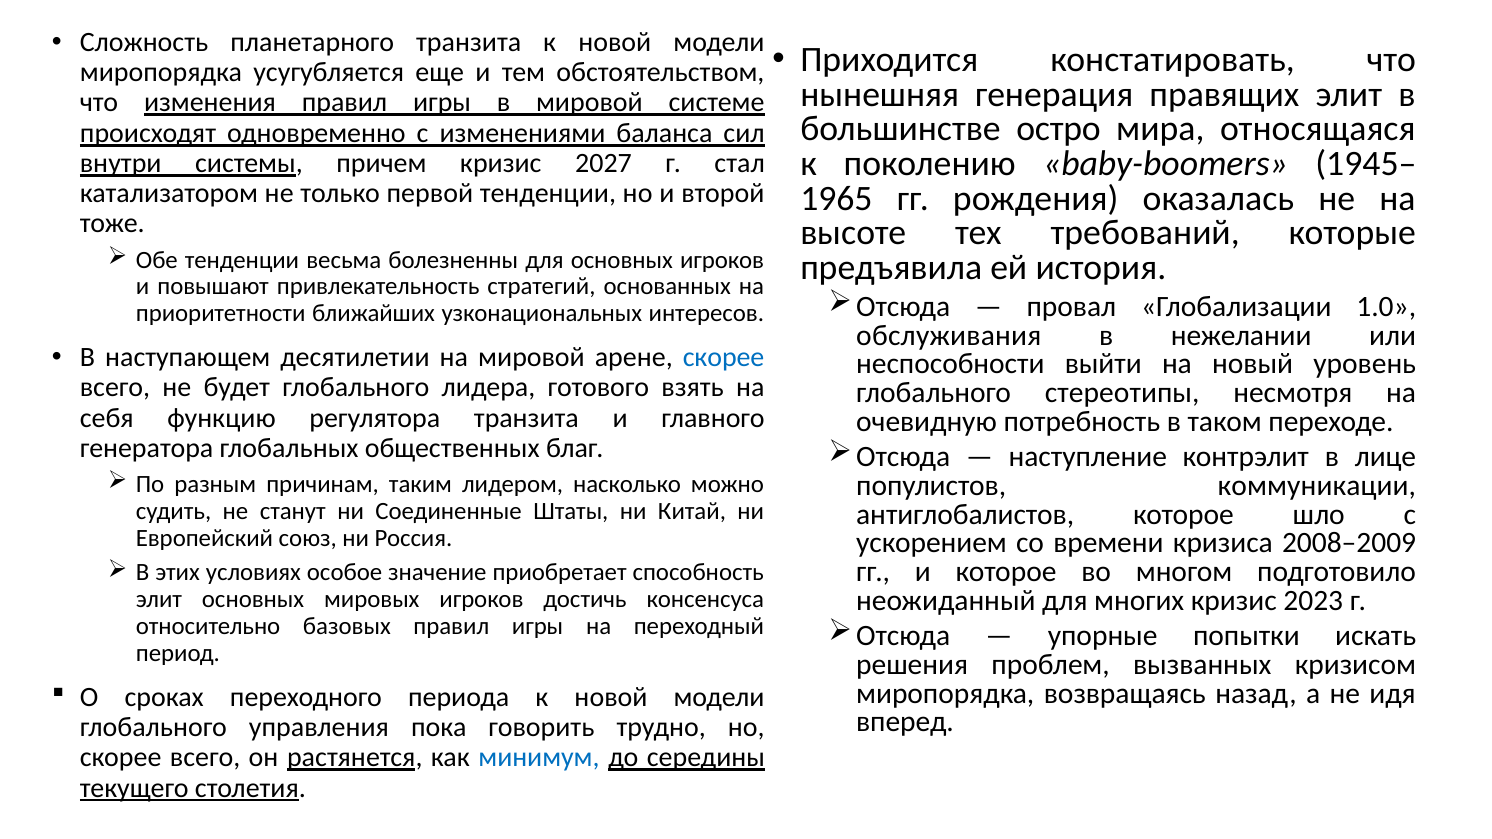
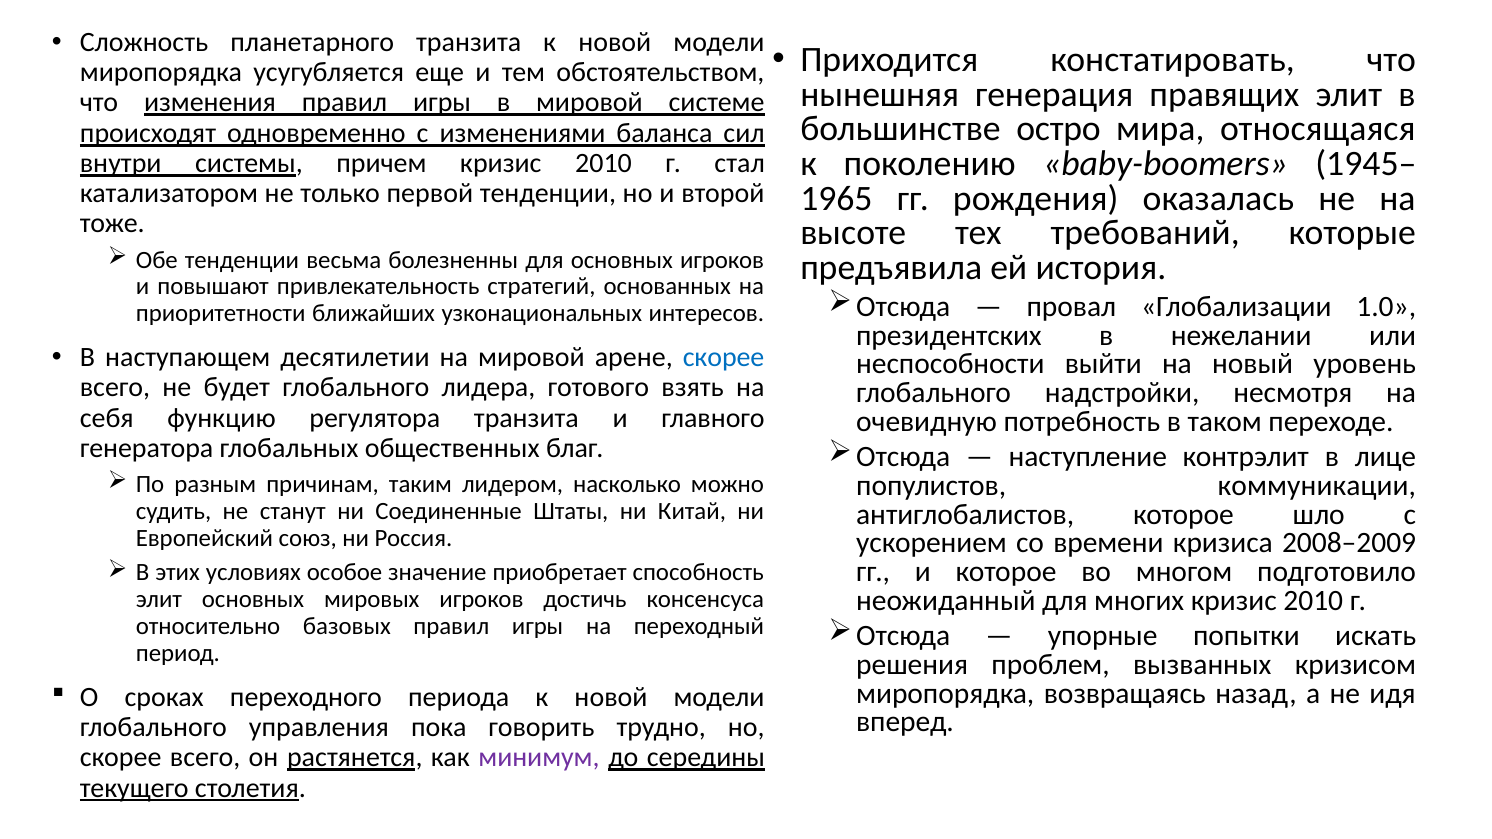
причем кризис 2027: 2027 -> 2010 (604, 163)
обслуживания: обслуживания -> президентских (949, 336)
стереотипы: стереотипы -> надстройки (1122, 393)
многих кризис 2023: 2023 -> 2010 (1313, 601)
минимум colour: blue -> purple (539, 758)
